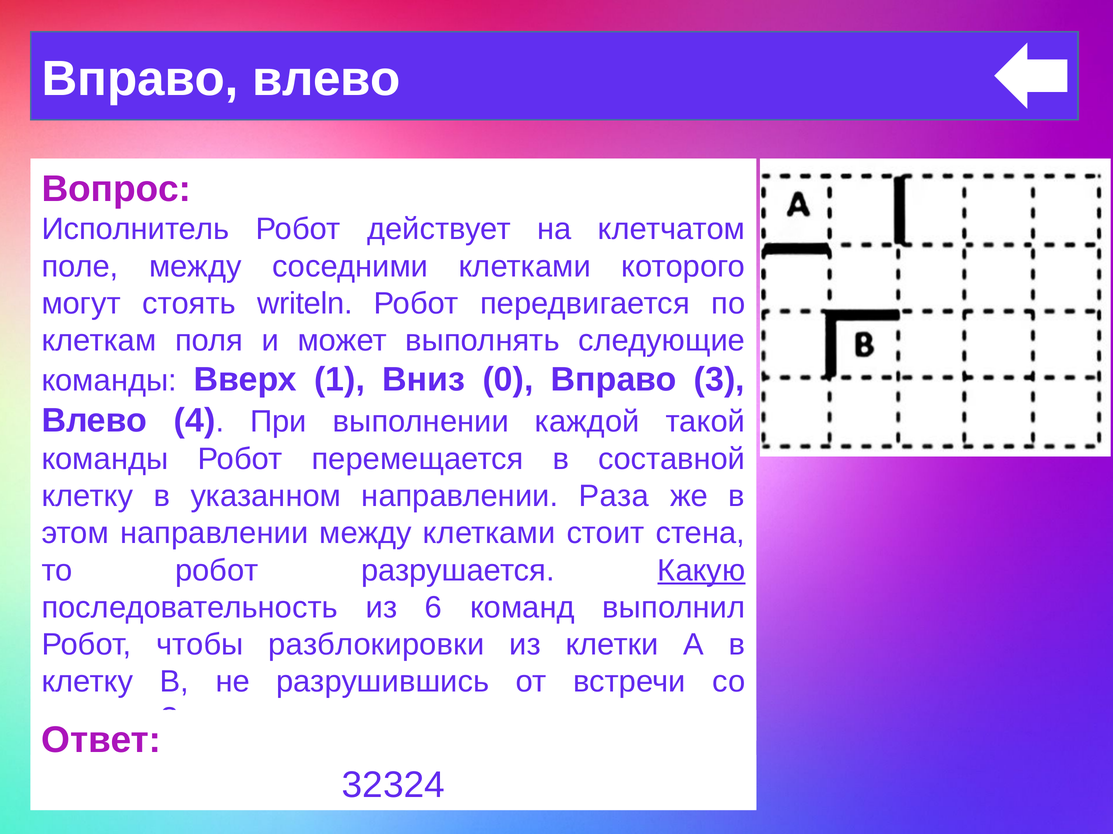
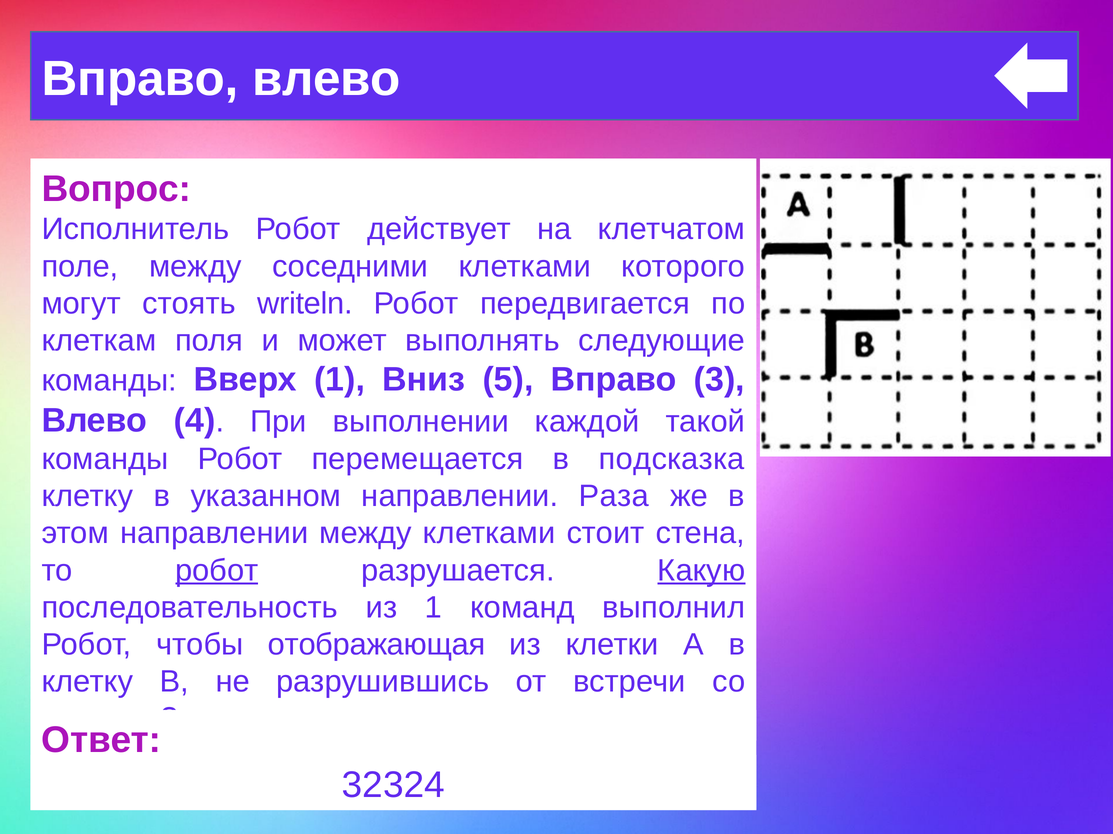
0: 0 -> 5 (508, 380)
составной: составной -> подсказка (672, 459)
робот underline: none -> present (217, 571)
из 6: 6 -> 1 (434, 608)
разблокировки: разблокировки -> отображающая (377, 645)
